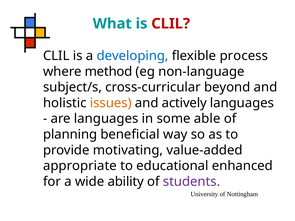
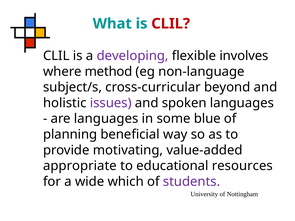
developing colour: blue -> purple (133, 56)
process: process -> involves (244, 56)
issues colour: orange -> purple (111, 103)
actively: actively -> spoken (184, 103)
able: able -> blue (207, 119)
enhanced: enhanced -> resources (242, 166)
ability: ability -> which (126, 182)
